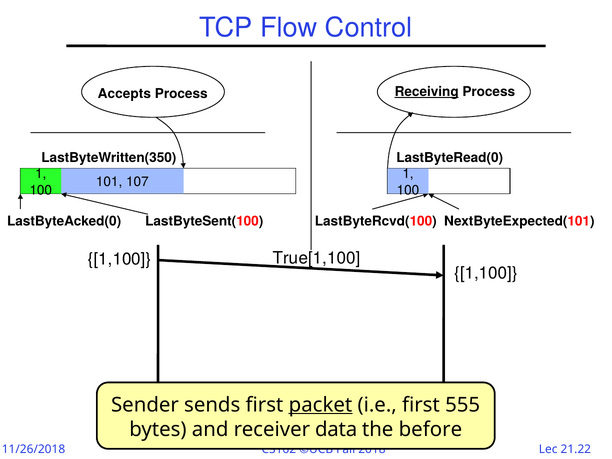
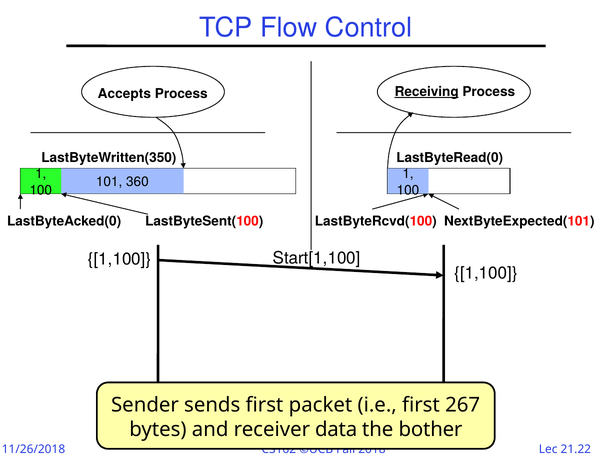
107: 107 -> 360 (137, 182)
True[1,100: True[1,100 -> Start[1,100 (317, 258)
packet underline: present -> none (321, 405)
555: 555 -> 267 (463, 405)
before: before -> bother (431, 429)
